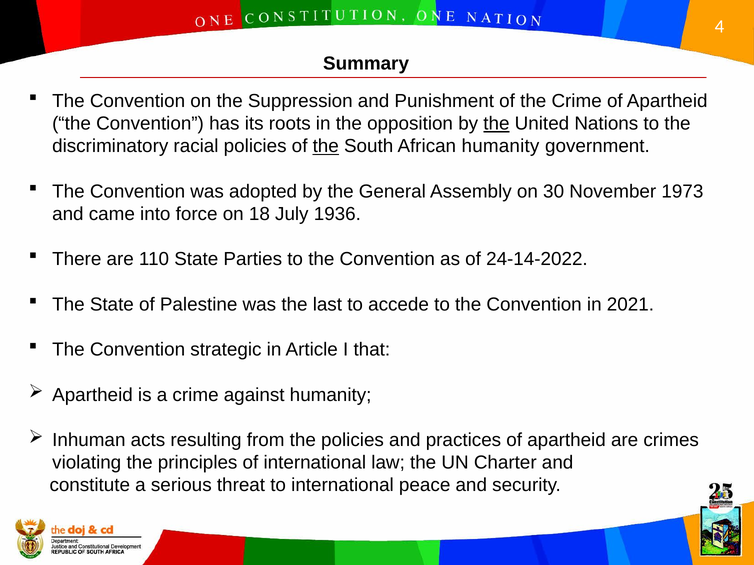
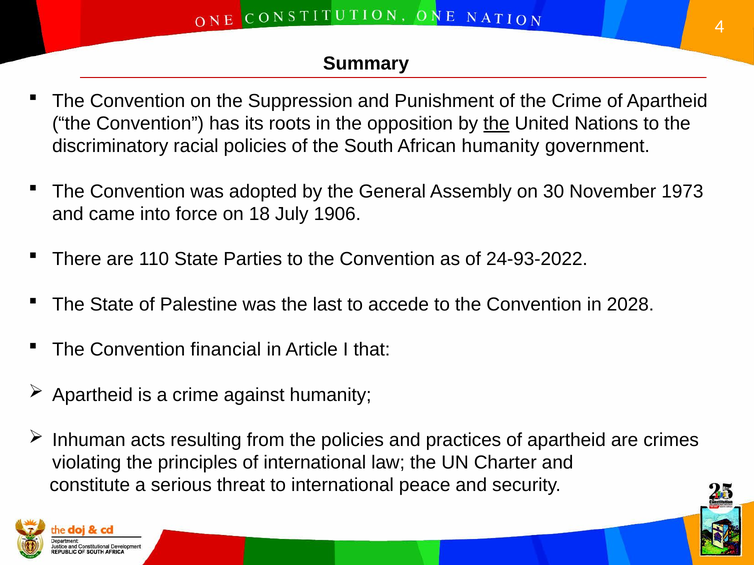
the underline: present -> none (326, 146)
1936: 1936 -> 1906 (337, 214)
24-14-2022: 24-14-2022 -> 24-93-2022 (537, 259)
2021: 2021 -> 2028 (630, 305)
strategic: strategic -> financial (226, 350)
